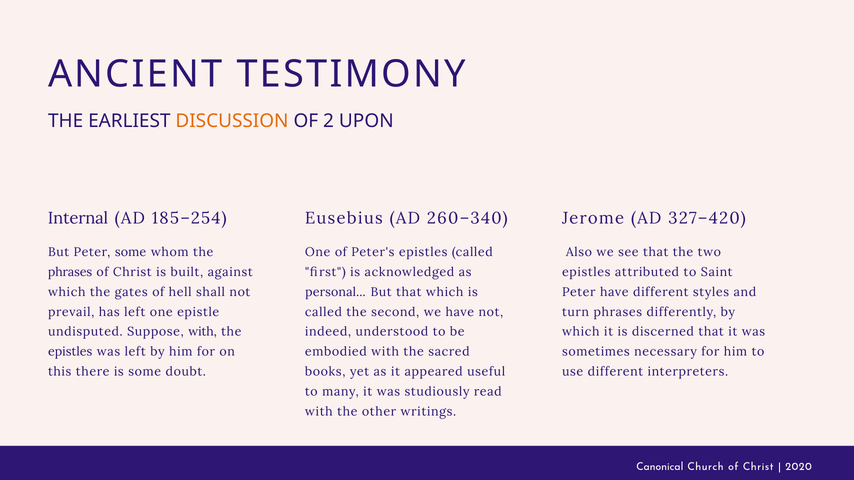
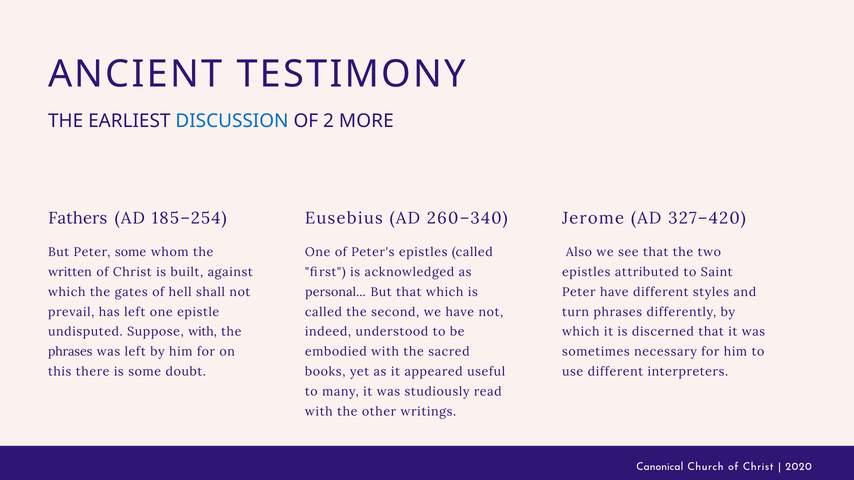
DISCUSSION colour: orange -> blue (232, 121)
UPON: UPON -> MORE (366, 121)
Internal: Internal -> Fathers (78, 219)
phrases: phrases -> written (70, 272)
epistles: epistles -> phrases (70, 352)
